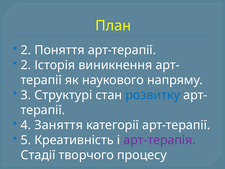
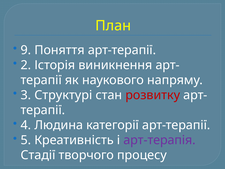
2: 2 -> 9 (26, 50)
розвитку colour: blue -> red (153, 95)
Заняття: Заняття -> Людина (59, 125)
